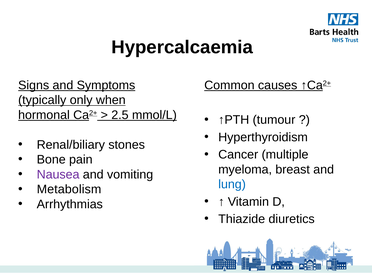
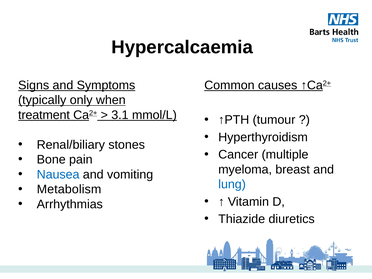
hormonal: hormonal -> treatment (44, 115)
2.5: 2.5 -> 3.1 (120, 115)
Nausea colour: purple -> blue (58, 174)
